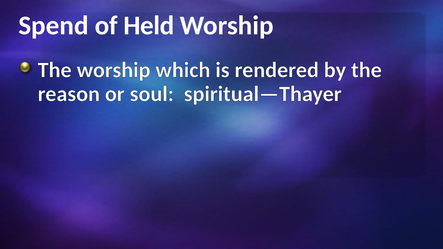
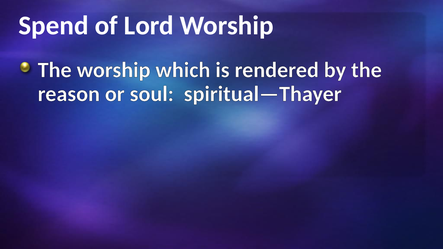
Held: Held -> Lord (149, 26)
